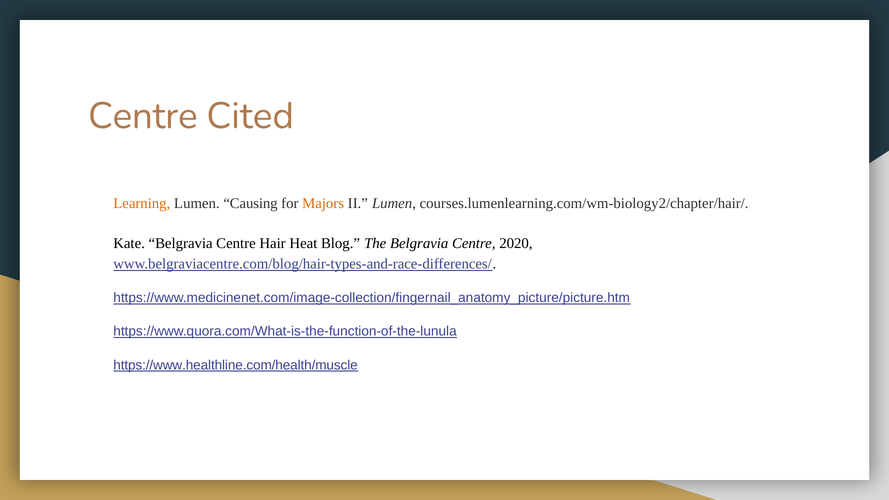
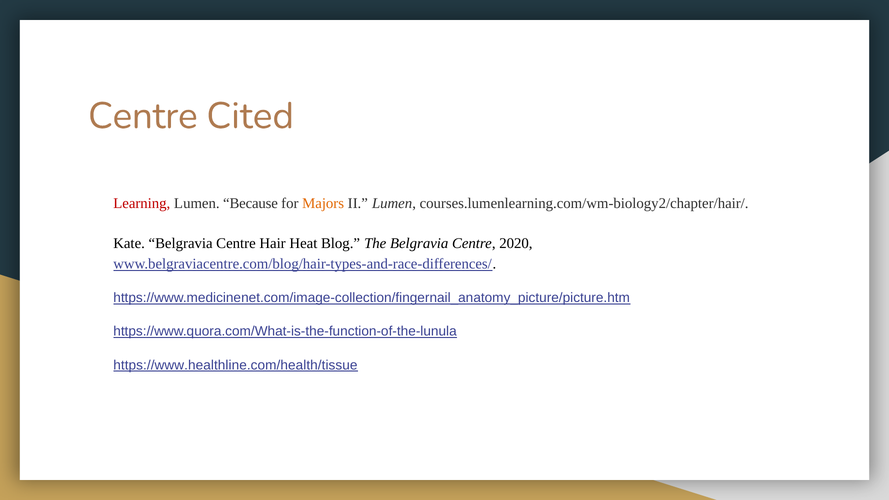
Learning colour: orange -> red (142, 203)
Causing: Causing -> Because (251, 203)
https://www.healthline.com/health/muscle: https://www.healthline.com/health/muscle -> https://www.healthline.com/health/tissue (235, 365)
